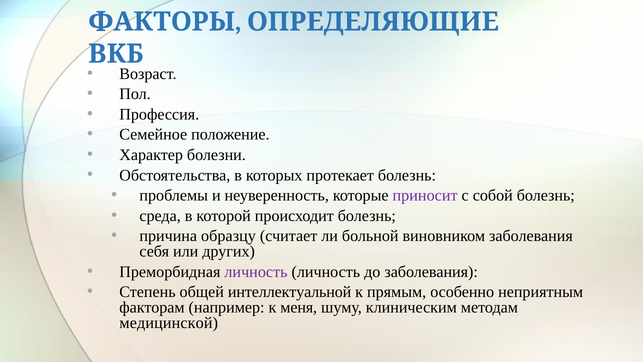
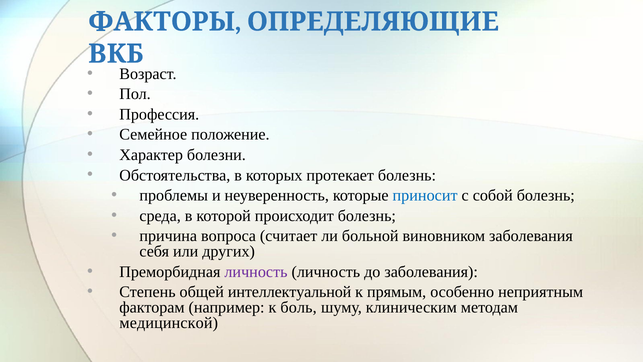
приносит colour: purple -> blue (425, 195)
образцу: образцу -> вопроса (229, 236)
меня: меня -> боль (299, 307)
